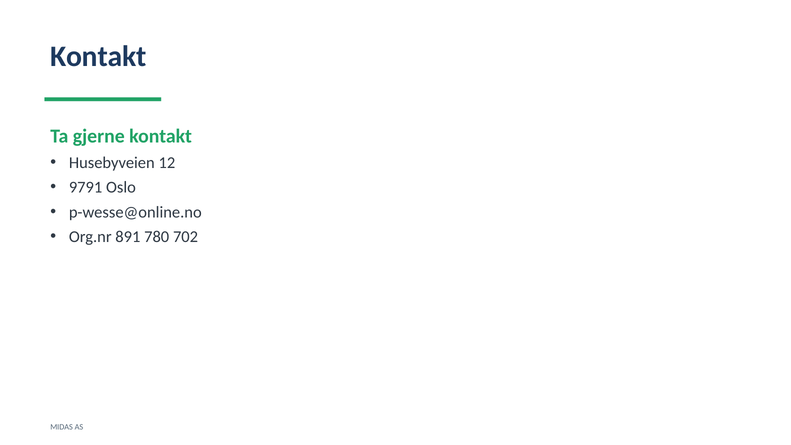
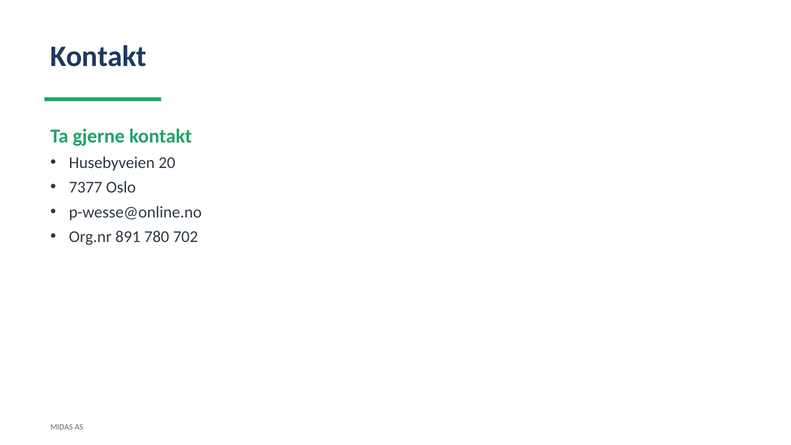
12: 12 -> 20 (167, 163)
9791: 9791 -> 7377 (86, 187)
